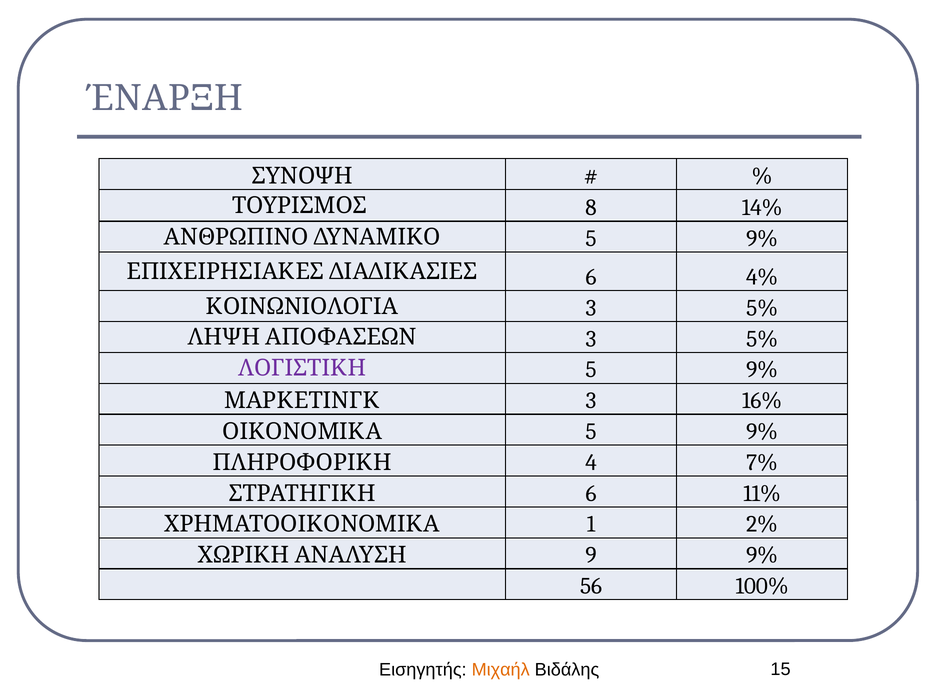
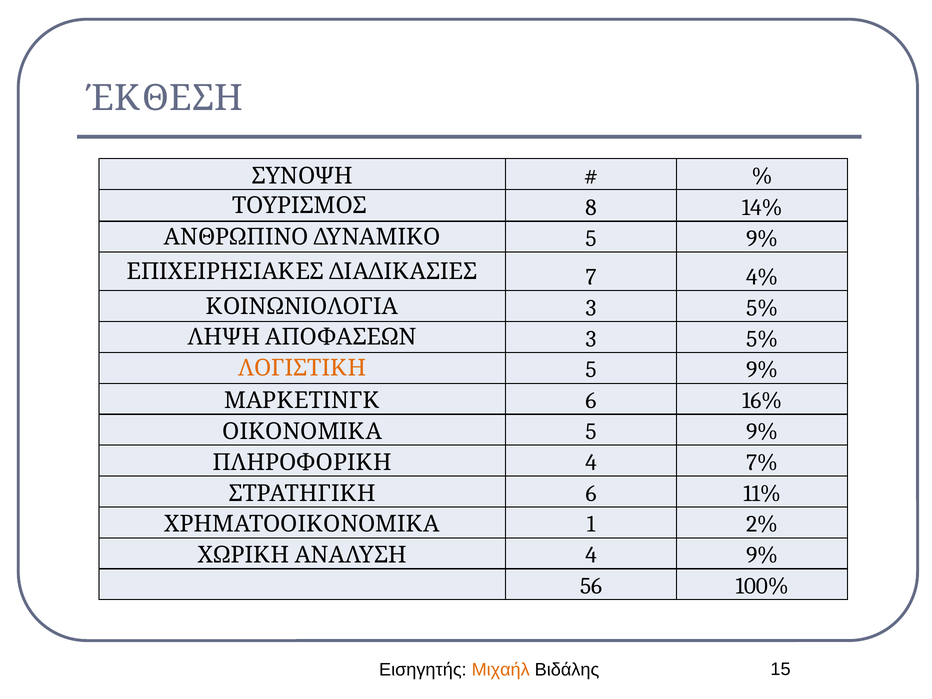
ΈΝΑΡΞΗ: ΈΝΑΡΞΗ -> ΈΚΘΕΣΗ (165, 98)
6: 6 -> 7 (591, 277)
ΛΟΓΙΣΤΙΚΗ colour: purple -> orange (302, 368)
3: 3 -> 6 (591, 401)
9: 9 -> 4 (591, 555)
